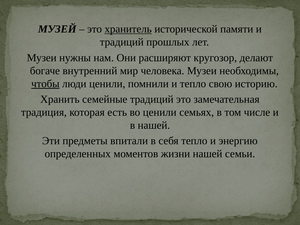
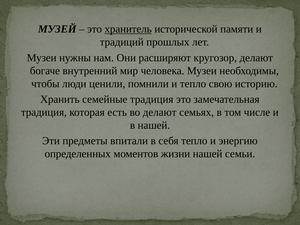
чтобы underline: present -> none (45, 84)
семейные традиций: традиций -> традиция (152, 99)
во ценили: ценили -> делают (160, 112)
